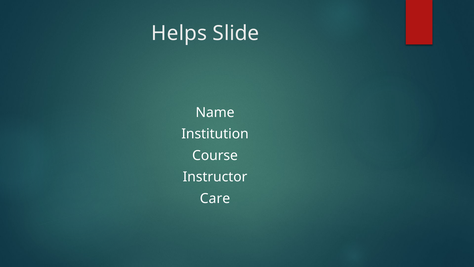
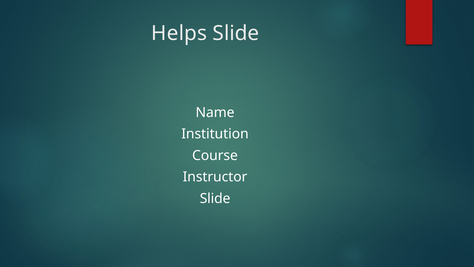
Care: Care -> Slide (215, 198)
